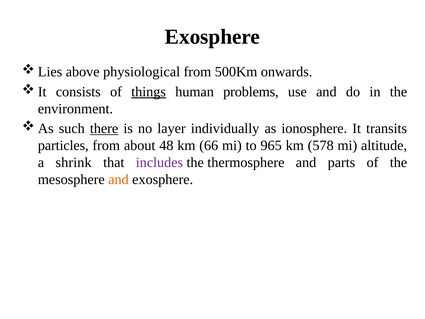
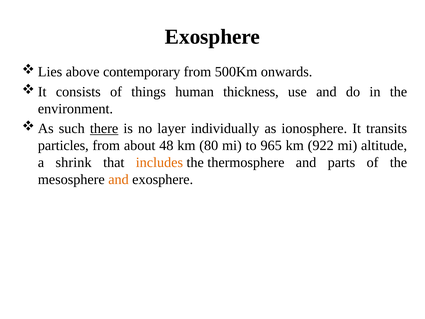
physiological: physiological -> contemporary (142, 72)
things underline: present -> none (149, 92)
problems: problems -> thickness (251, 92)
66: 66 -> 80 (209, 145)
578: 578 -> 922 (321, 145)
includes colour: purple -> orange (159, 162)
